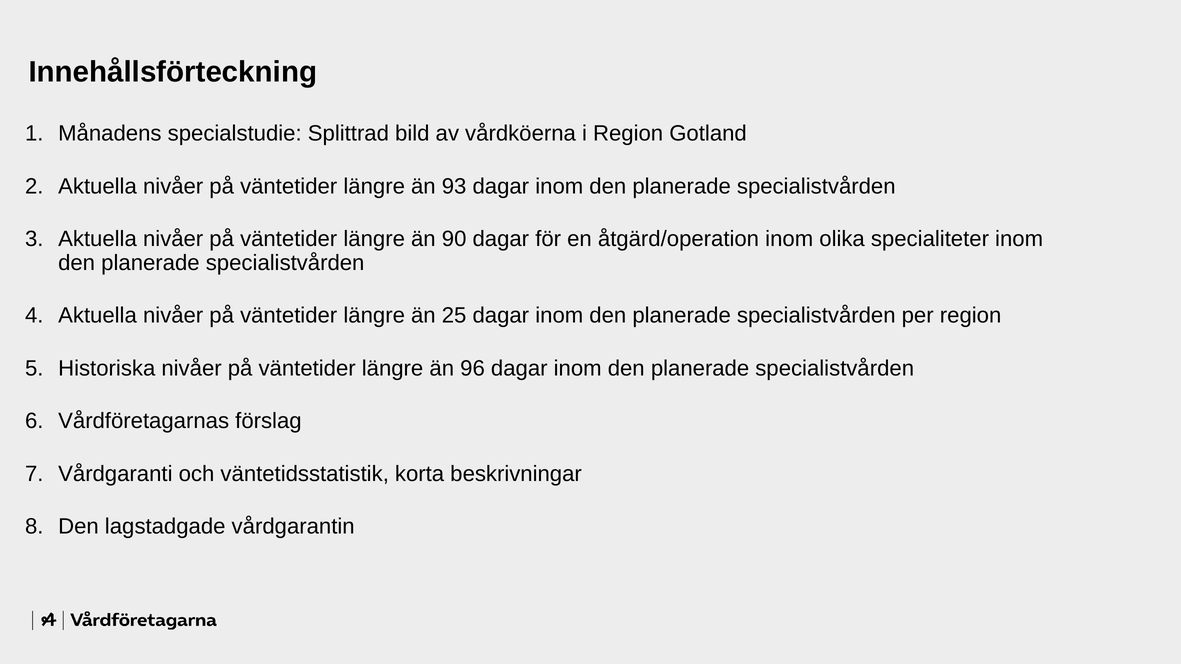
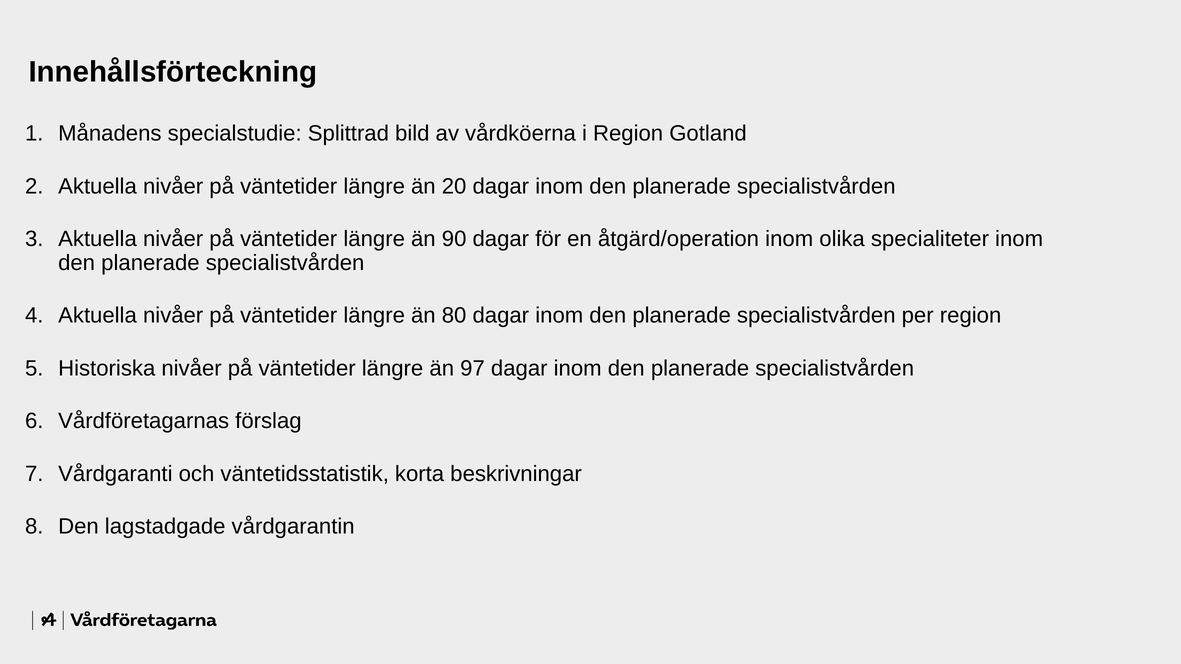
93: 93 -> 20 (454, 186)
25: 25 -> 80 (454, 316)
96: 96 -> 97 (473, 369)
